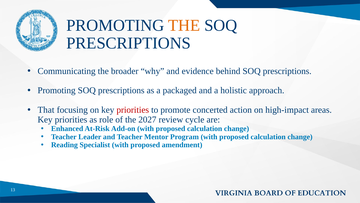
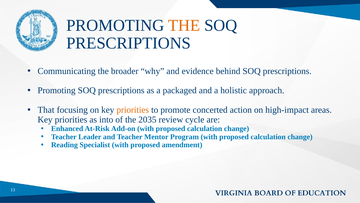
priorities colour: red -> orange (133, 110)
role: role -> into (106, 119)
2027: 2027 -> 2035 (147, 119)
